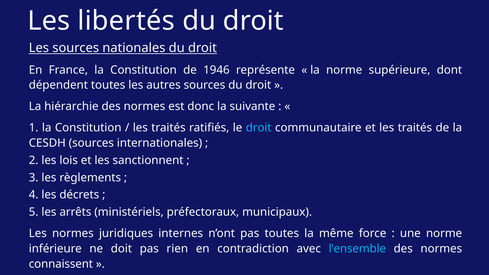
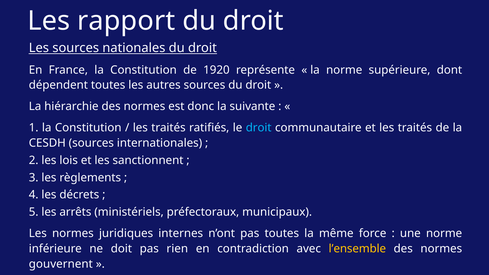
libertés: libertés -> rapport (126, 21)
1946: 1946 -> 1920 (216, 70)
l’ensemble colour: light blue -> yellow (357, 249)
connaissent: connaissent -> gouvernent (61, 264)
